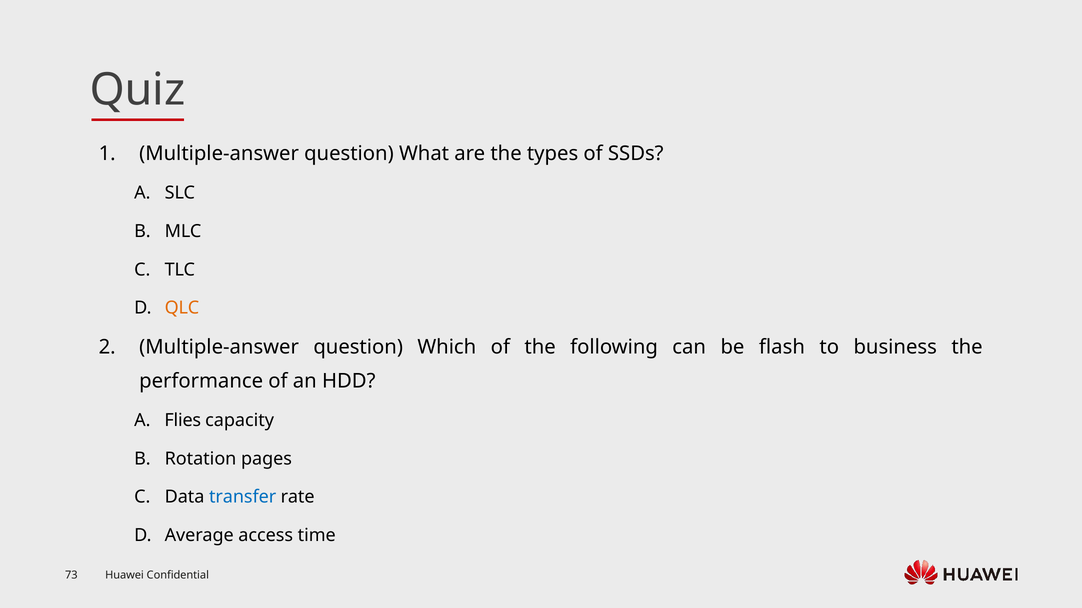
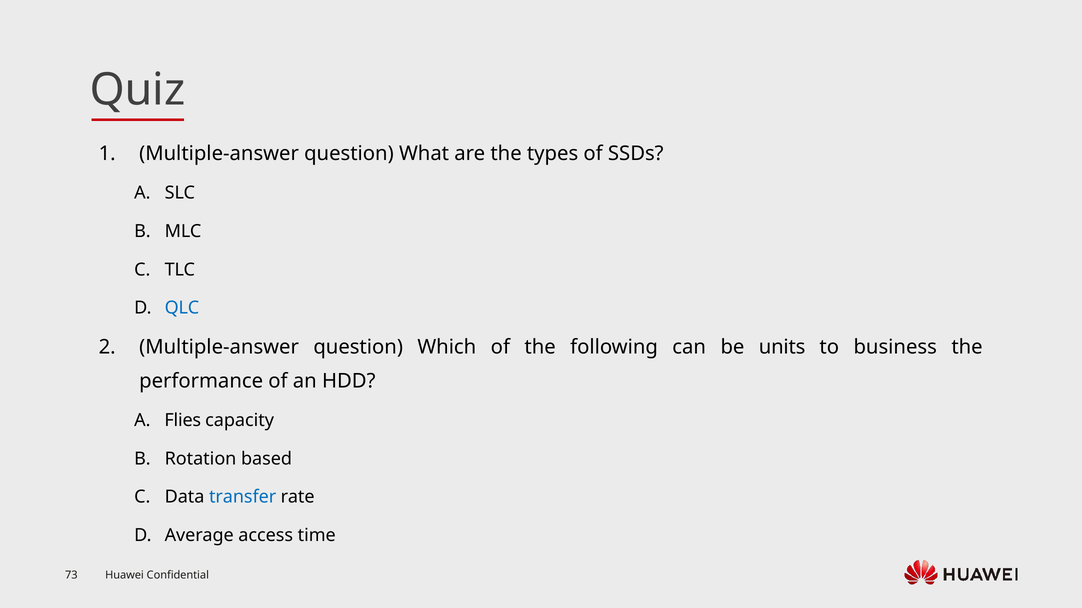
QLC colour: orange -> blue (182, 308)
flash: flash -> units (782, 347)
pages: pages -> based (267, 459)
